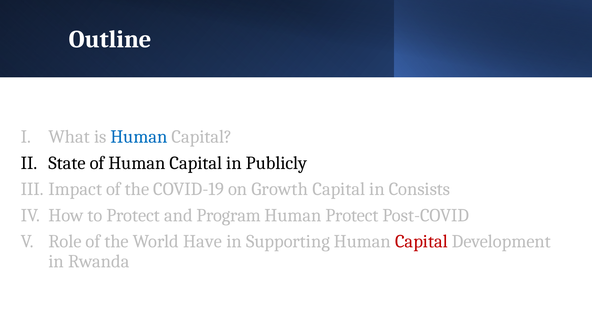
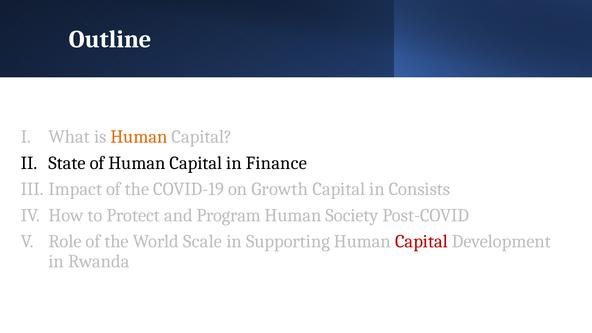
Human colour: blue -> orange (139, 137)
Publicly: Publicly -> Finance (276, 163)
Human Protect: Protect -> Society (352, 215)
Have: Have -> Scale (203, 241)
